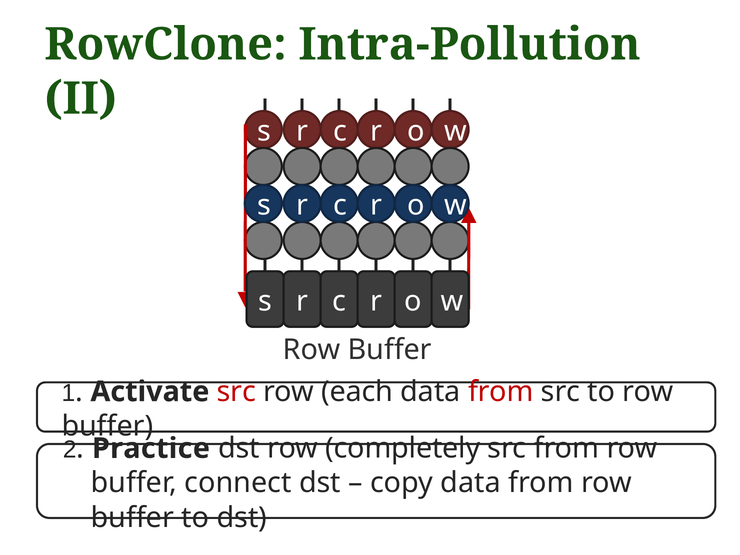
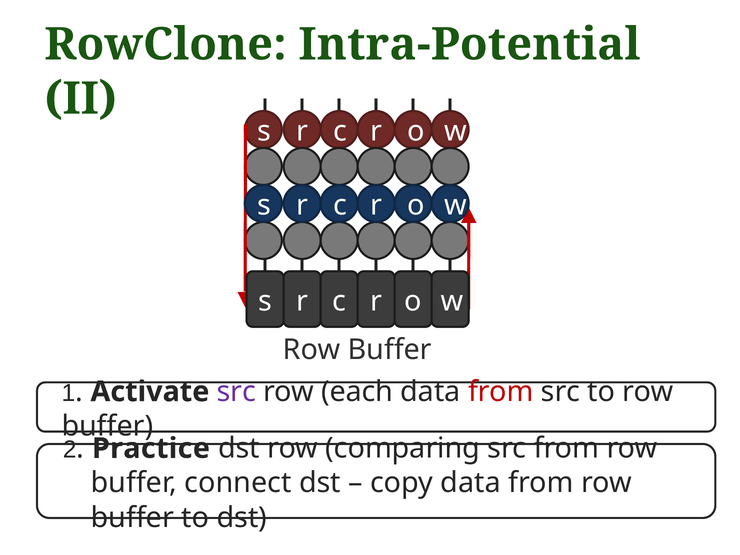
Intra-Pollution: Intra-Pollution -> Intra-Potential (469, 45)
src colour: red -> purple (236, 392)
completely: completely -> comparing (403, 448)
